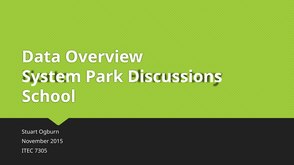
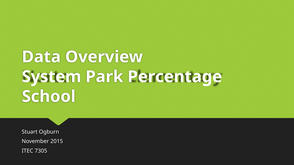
Discussions: Discussions -> Percentage (175, 77)
